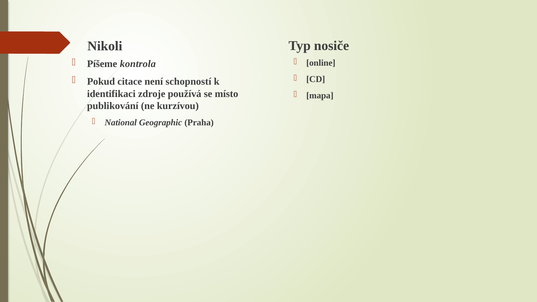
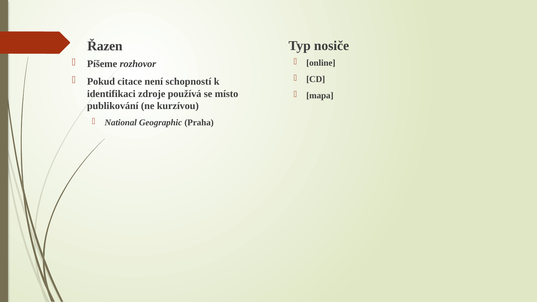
Nikoli: Nikoli -> Řazen (105, 46)
kontrola: kontrola -> rozhovor (138, 64)
